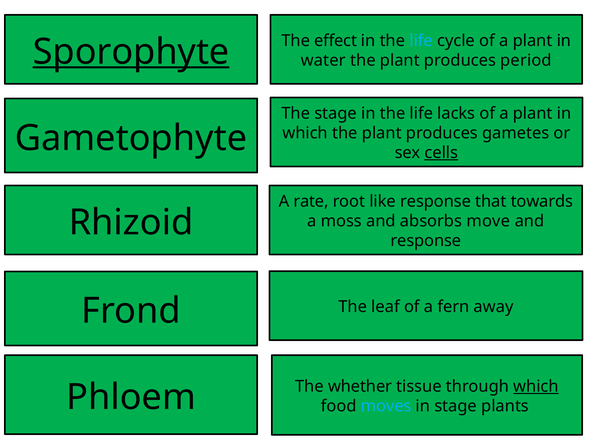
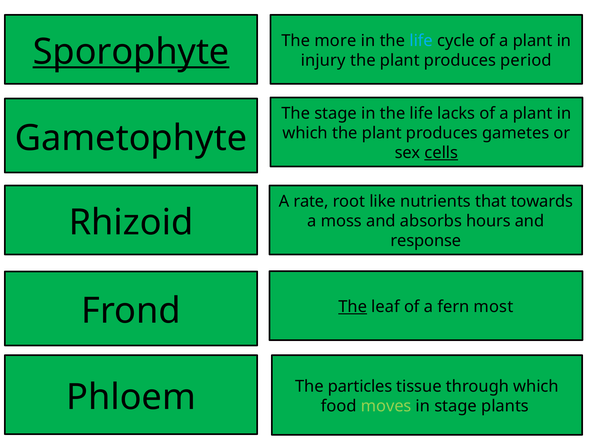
effect: effect -> more (335, 41)
water: water -> injury (323, 60)
like response: response -> nutrients (436, 201)
move: move -> hours (488, 221)
The underline: none -> present (353, 307)
away: away -> most (493, 307)
whether: whether -> particles (360, 386)
which underline: present -> none (536, 386)
moves colour: light blue -> light green (386, 406)
